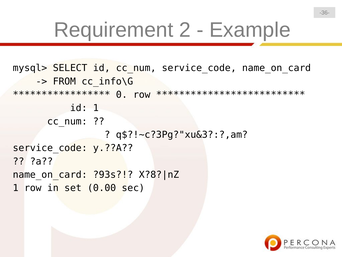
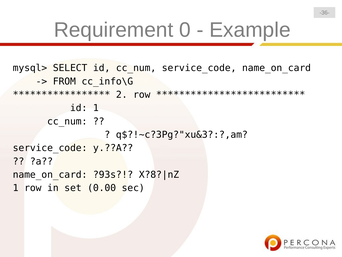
2: 2 -> 0 (185, 30)
0: 0 -> 2 (122, 95)
